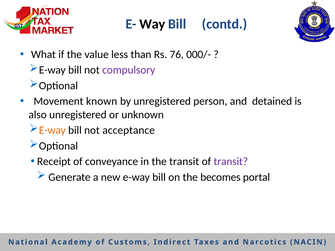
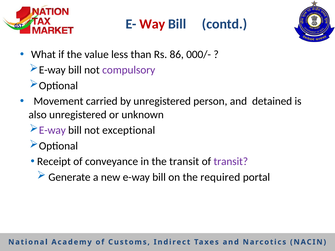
Way colour: black -> red (152, 24)
76: 76 -> 86 (177, 55)
known: known -> carried (102, 101)
E-way colour: orange -> purple (52, 130)
acceptance: acceptance -> exceptional (129, 130)
becomes: becomes -> required (220, 177)
